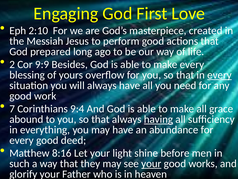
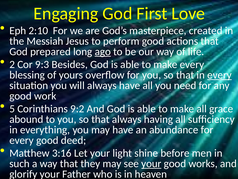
ago underline: none -> present (103, 51)
9:9: 9:9 -> 9:3 (42, 64)
7: 7 -> 5 (12, 109)
9:4: 9:4 -> 9:2 (77, 109)
having underline: present -> none (158, 119)
8:16: 8:16 -> 3:16 (62, 153)
